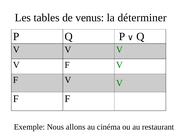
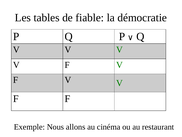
venus: venus -> fiable (90, 18)
déterminer: déterminer -> démocratie (142, 18)
